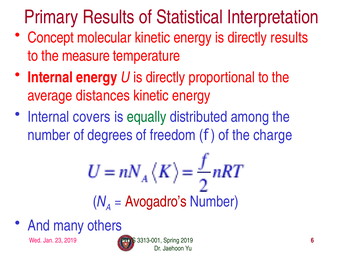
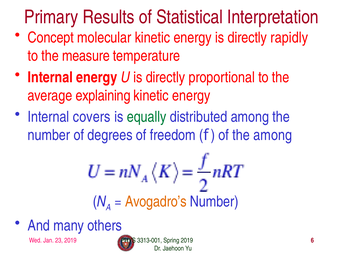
directly results: results -> rapidly (289, 38)
distances: distances -> explaining (103, 96)
the charge: charge -> among (273, 135)
Avogadro’s colour: red -> orange (156, 202)
